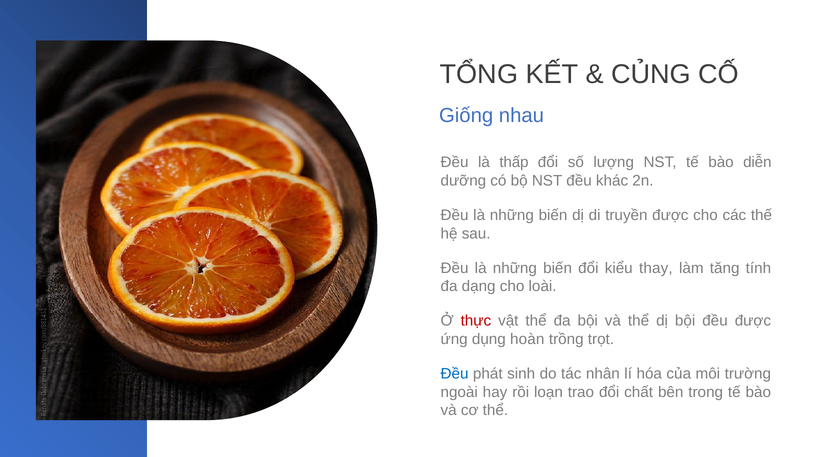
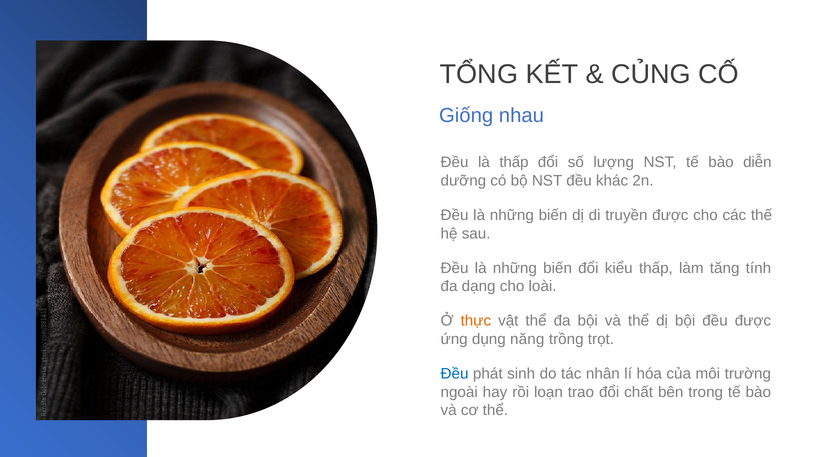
kiểu thay: thay -> thấp (656, 268)
thực colour: red -> orange (476, 321)
hoàn: hoàn -> năng (527, 339)
